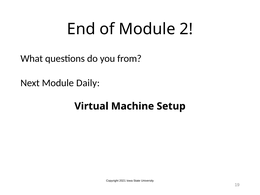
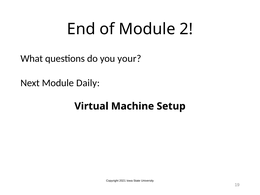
from: from -> your (129, 59)
